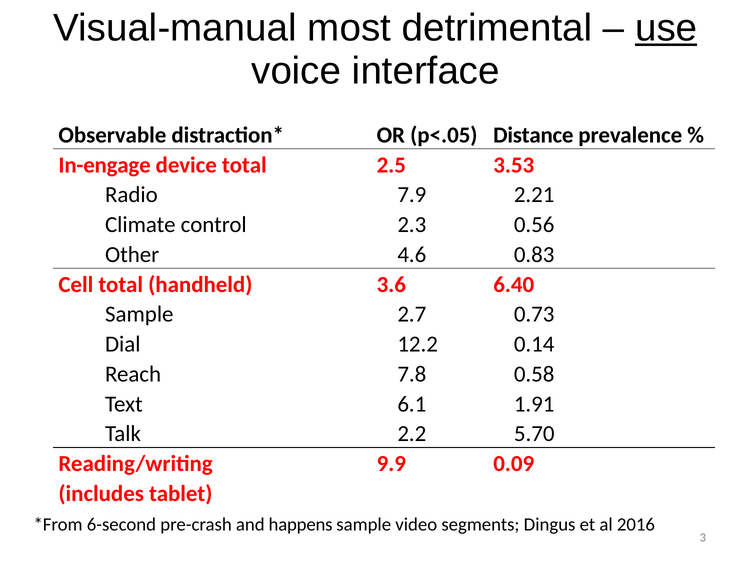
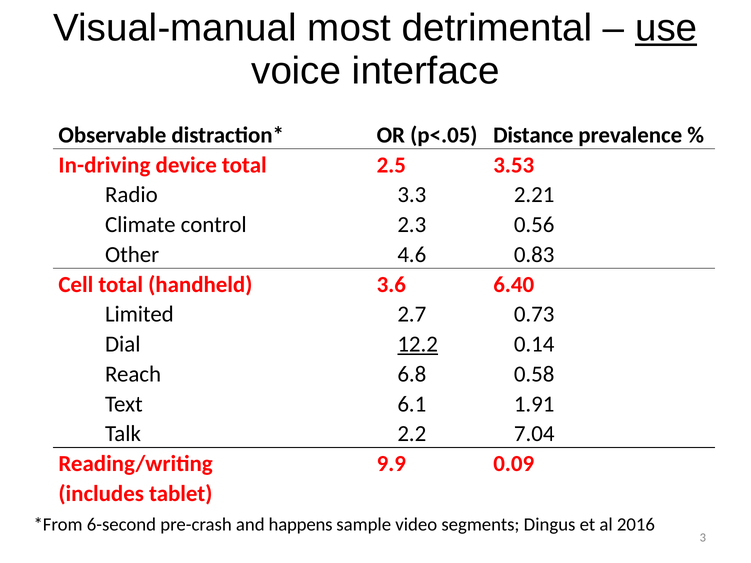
In-engage: In-engage -> In-driving (104, 165)
7.9: 7.9 -> 3.3 (412, 195)
Sample: Sample -> Limited (139, 314)
12.2 underline: none -> present (418, 344)
7.8: 7.8 -> 6.8 (412, 374)
5.70: 5.70 -> 7.04 (534, 434)
